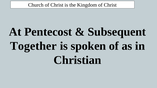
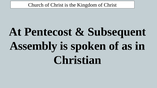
Together: Together -> Assembly (34, 46)
